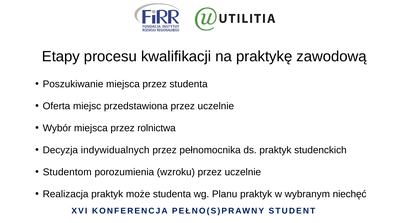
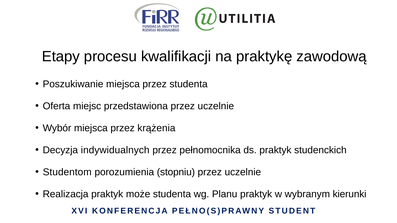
rolnictwa: rolnictwa -> krążenia (156, 128)
wzroku: wzroku -> stopniu (176, 172)
niechęć: niechęć -> kierunki (350, 194)
